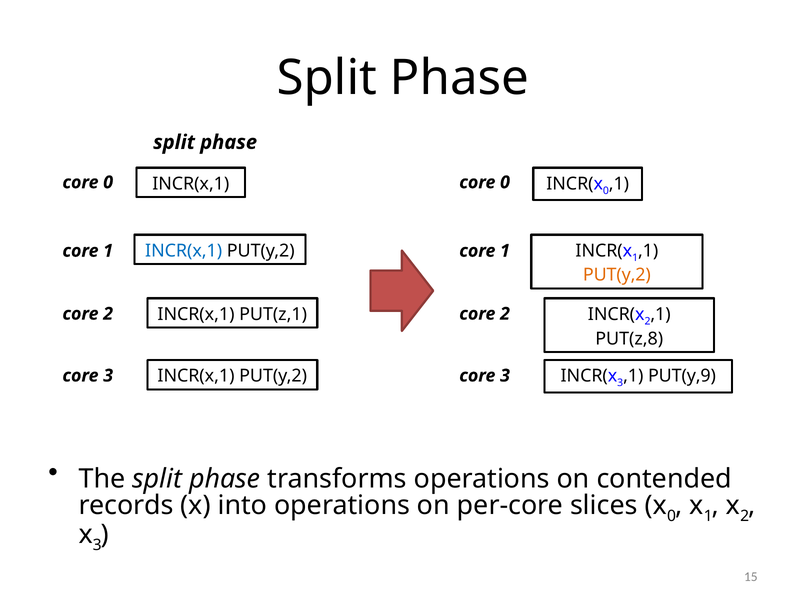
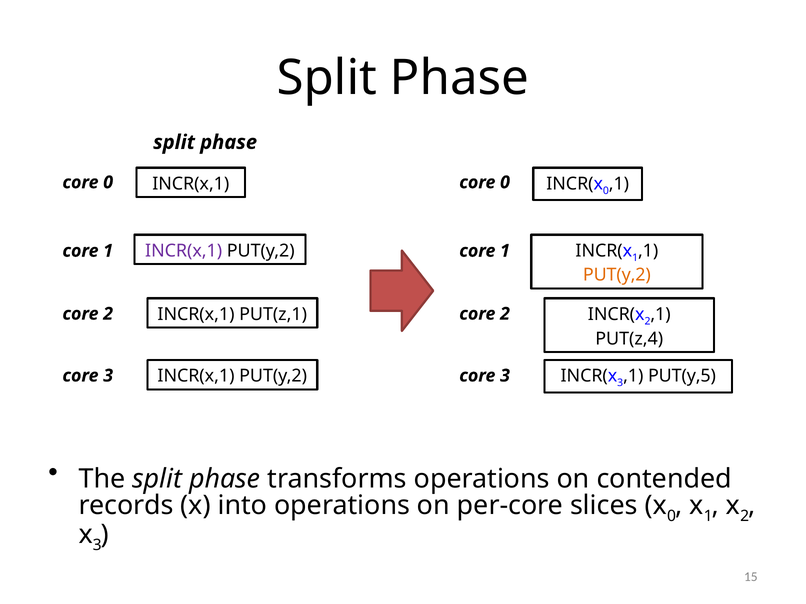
INCR(x,1 colour: blue -> purple (184, 251)
PUT(z,8: PUT(z,8 -> PUT(z,4 (629, 339)
PUT(y,9: PUT(y,9 -> PUT(y,5 (682, 376)
